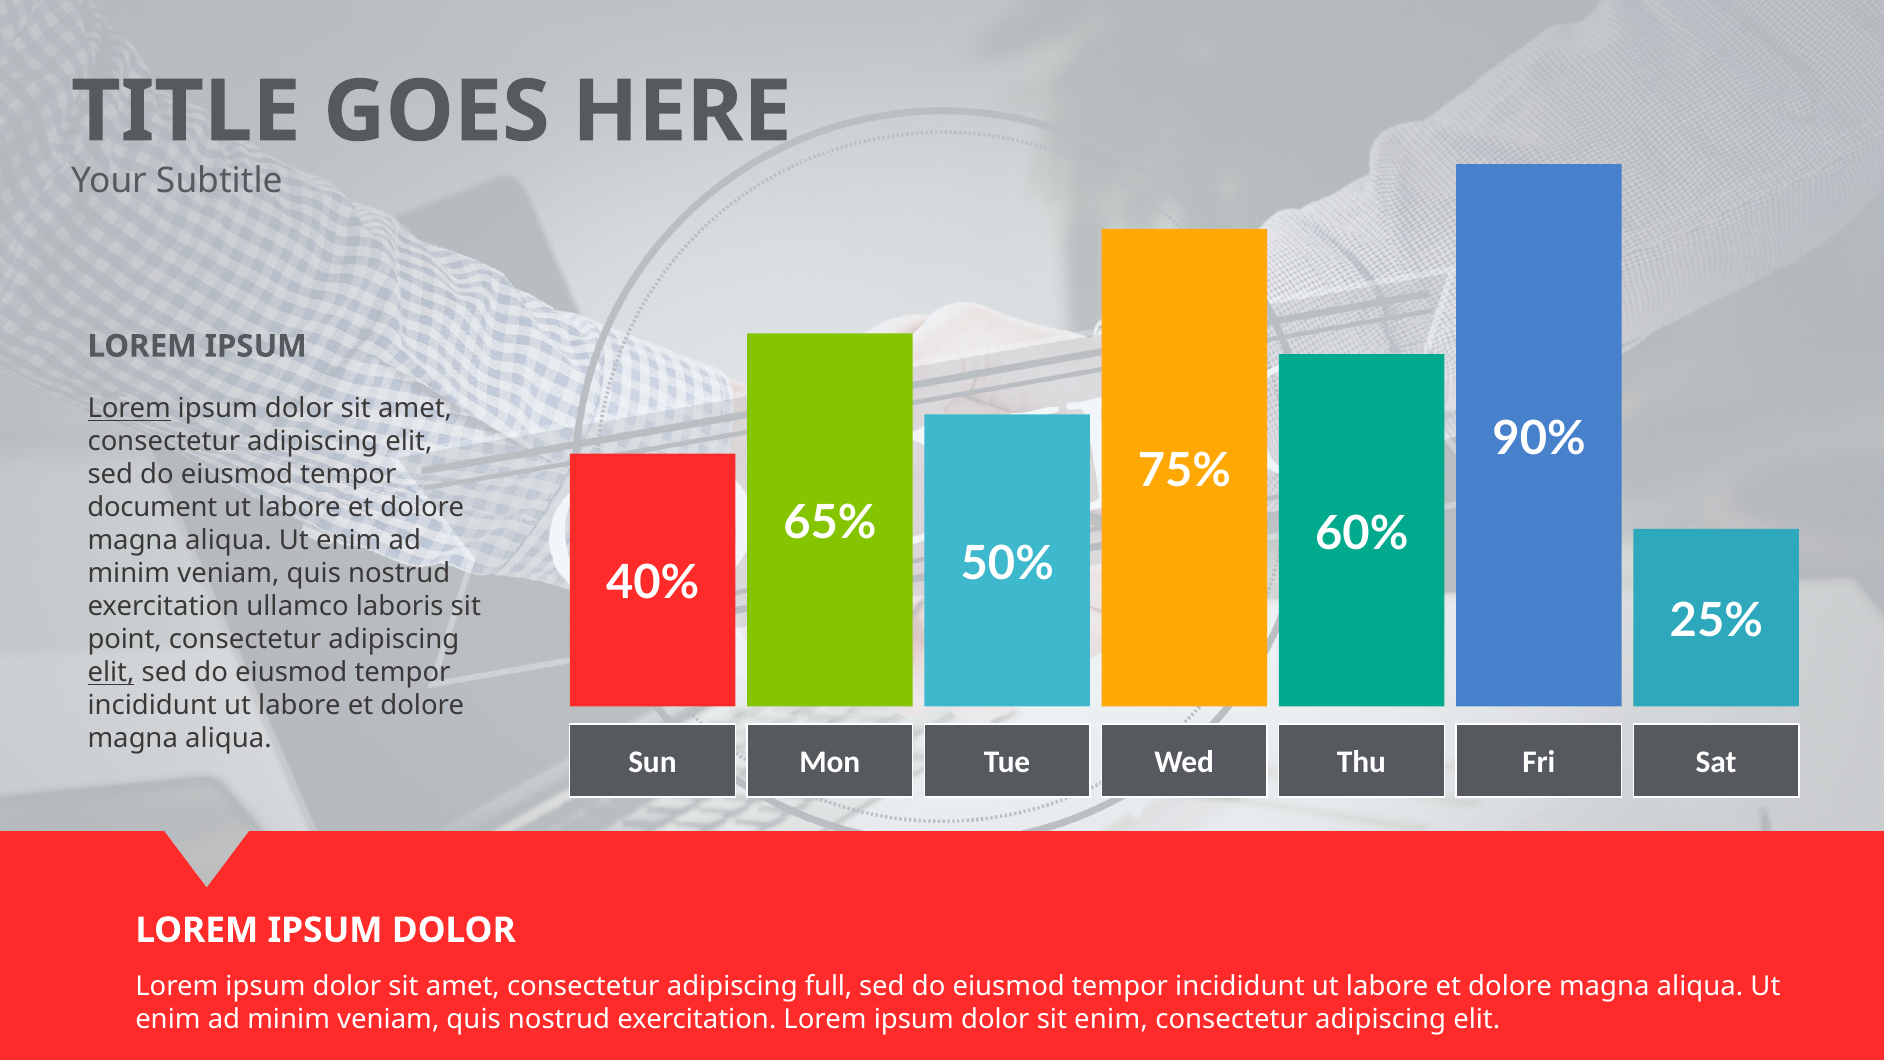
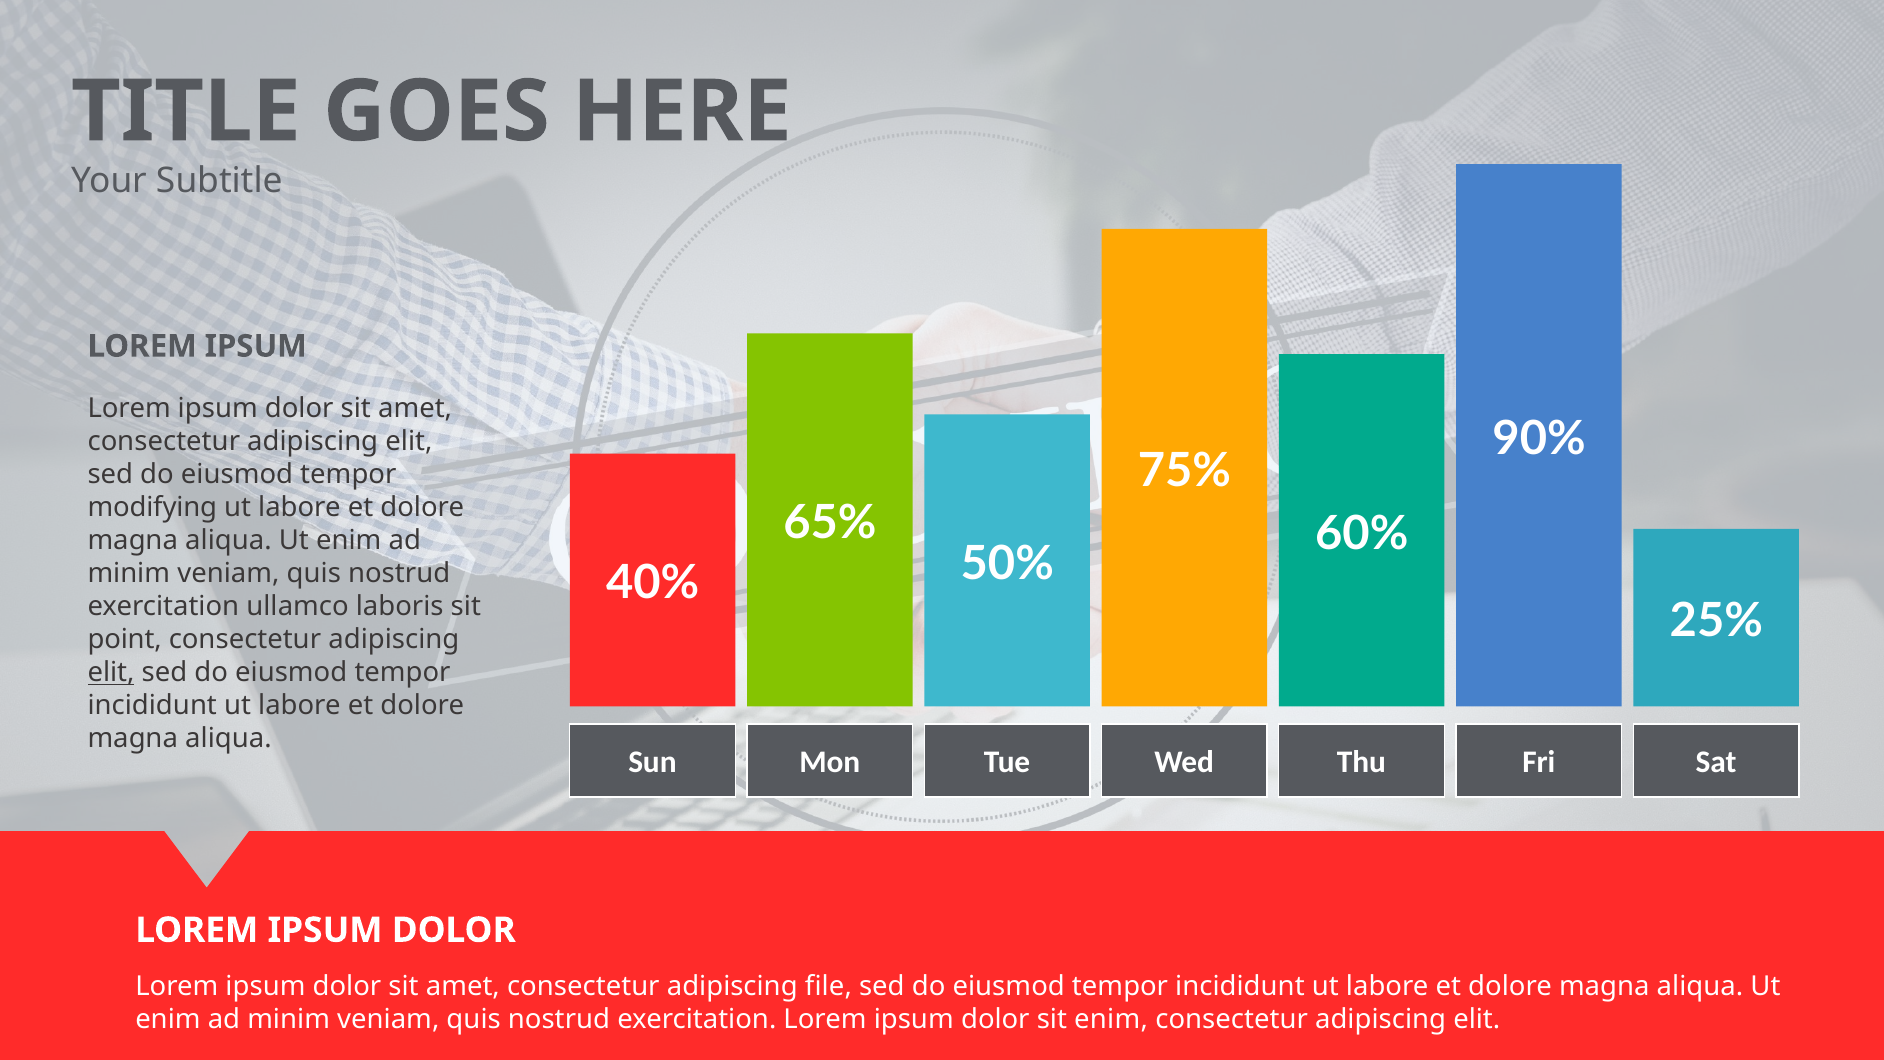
Lorem underline: present -> none (129, 409)
document: document -> modifying (152, 508)
full: full -> file (828, 986)
